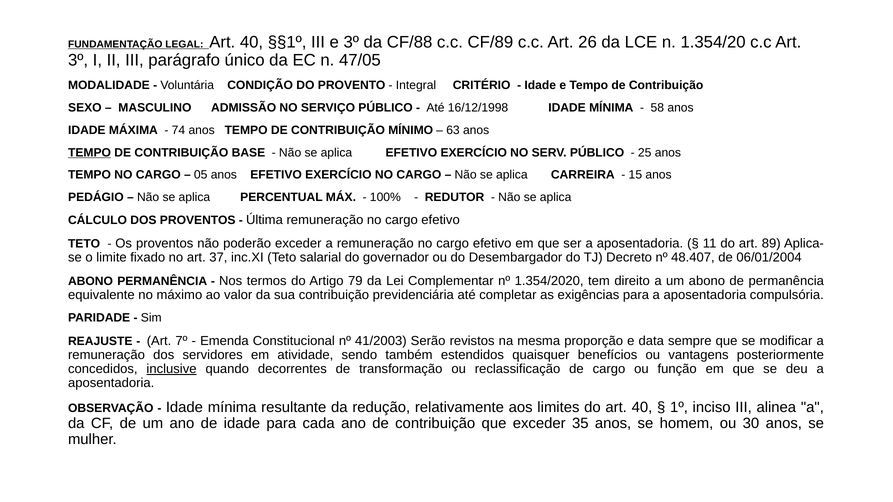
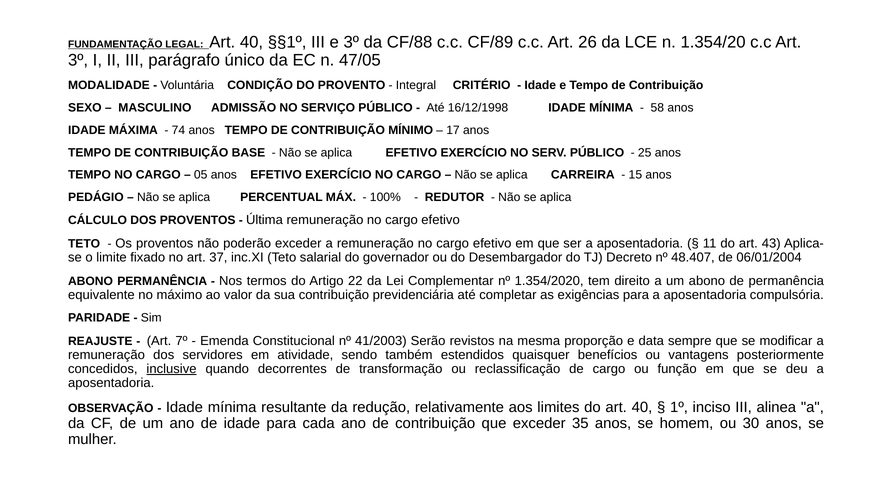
63: 63 -> 17 (453, 130)
TEMPO underline: present -> none (90, 153)
89: 89 -> 43 (771, 244)
79: 79 -> 22 (355, 281)
